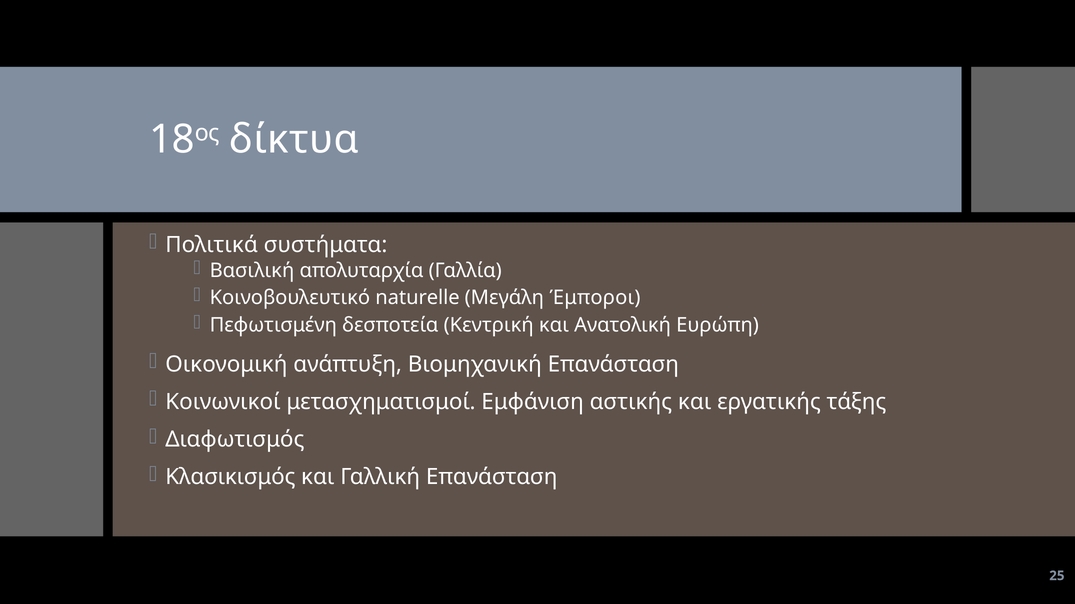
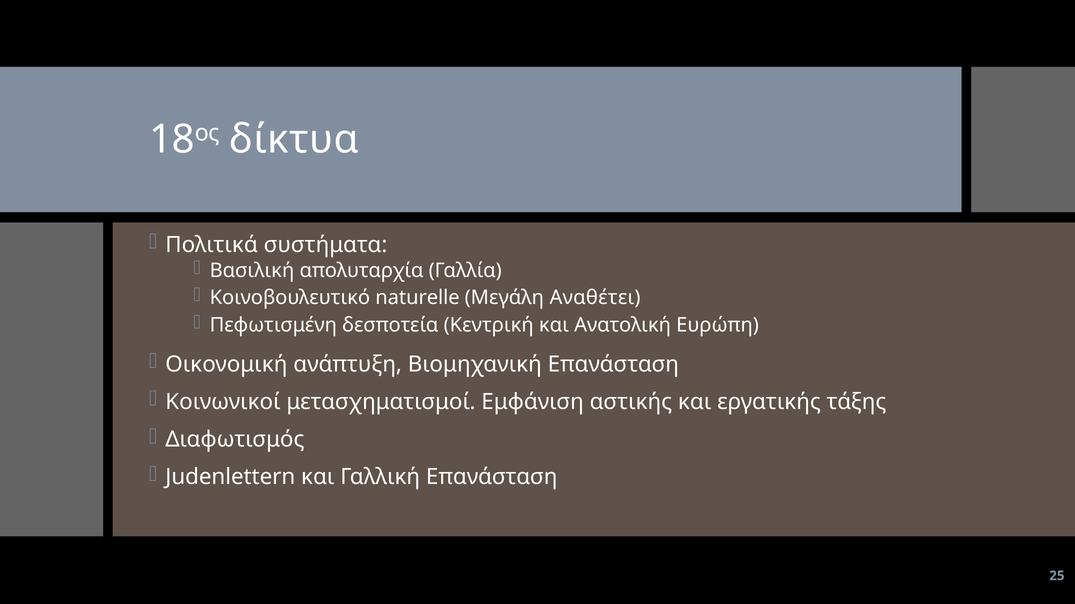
Έμποροι: Έμποροι -> Αναθέτει (595, 298)
Κλασικισμός: Κλασικισμός -> Judenlettern (230, 478)
